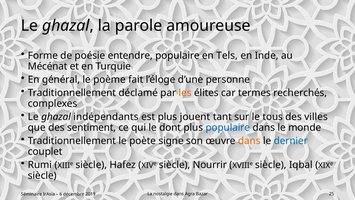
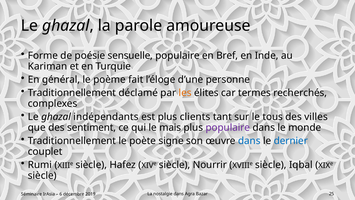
entendre: entendre -> sensuelle (130, 56)
Tels: Tels -> Bref (227, 56)
Mécénat: Mécénat -> Kariman (48, 66)
jouent: jouent -> clients (195, 117)
dont: dont -> mais (170, 127)
populaire colour: blue -> purple (228, 127)
dans colour: orange -> blue (249, 141)
